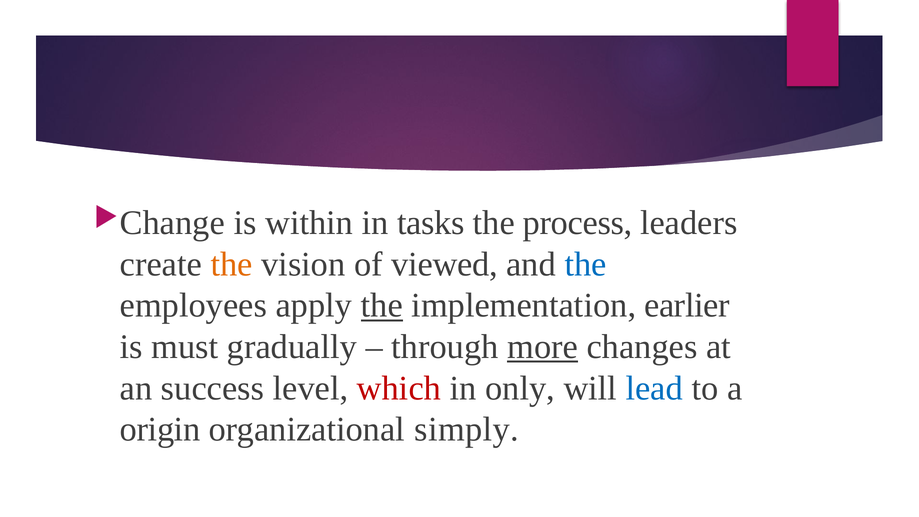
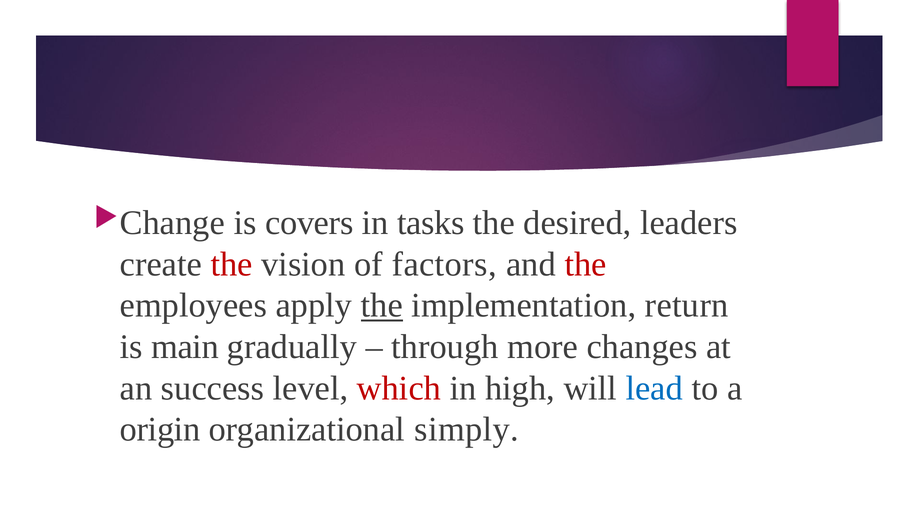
within: within -> covers (309, 223)
process: process -> desired (577, 223)
the colour: orange -> red (232, 264)
viewed: viewed -> factors (444, 264)
the colour: blue -> red (586, 264)
earlier: earlier -> return (687, 305)
must: must -> main (185, 347)
more underline: present -> none (543, 347)
only: only -> high (520, 388)
